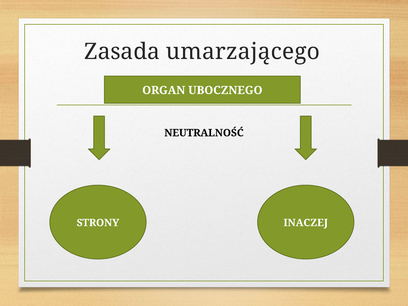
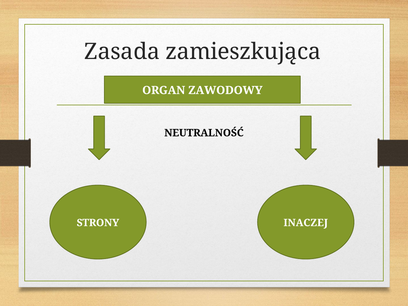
umarzającego: umarzającego -> zamieszkująca (243, 52)
UBOCZNEGO: UBOCZNEGO -> ZAWODOWY (225, 90)
